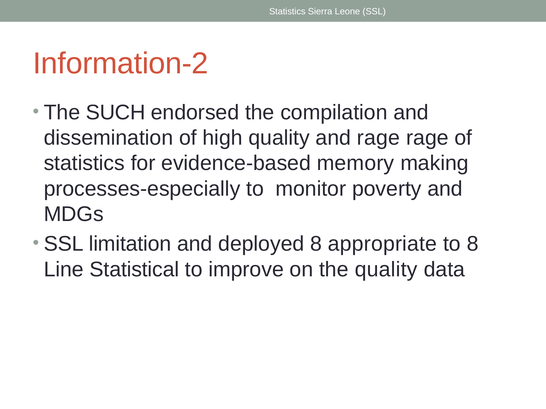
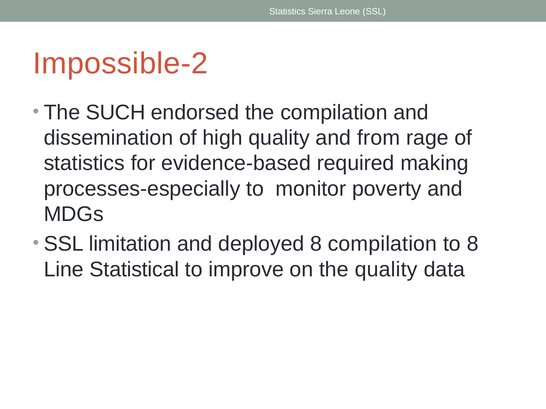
Information-2: Information-2 -> Impossible-2 (120, 64)
and rage: rage -> from (379, 138)
memory: memory -> required (356, 163)
8 appropriate: appropriate -> compilation (382, 244)
